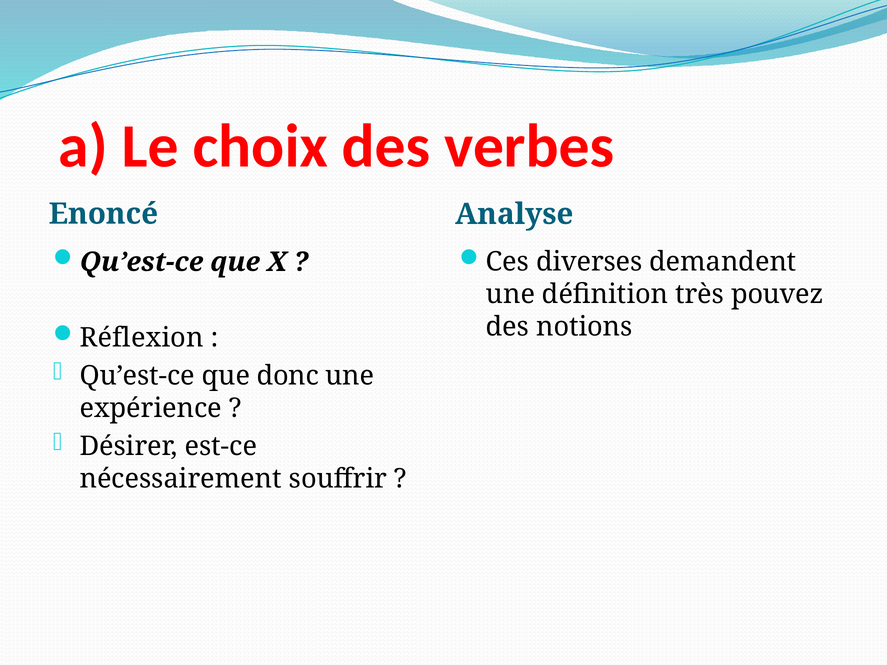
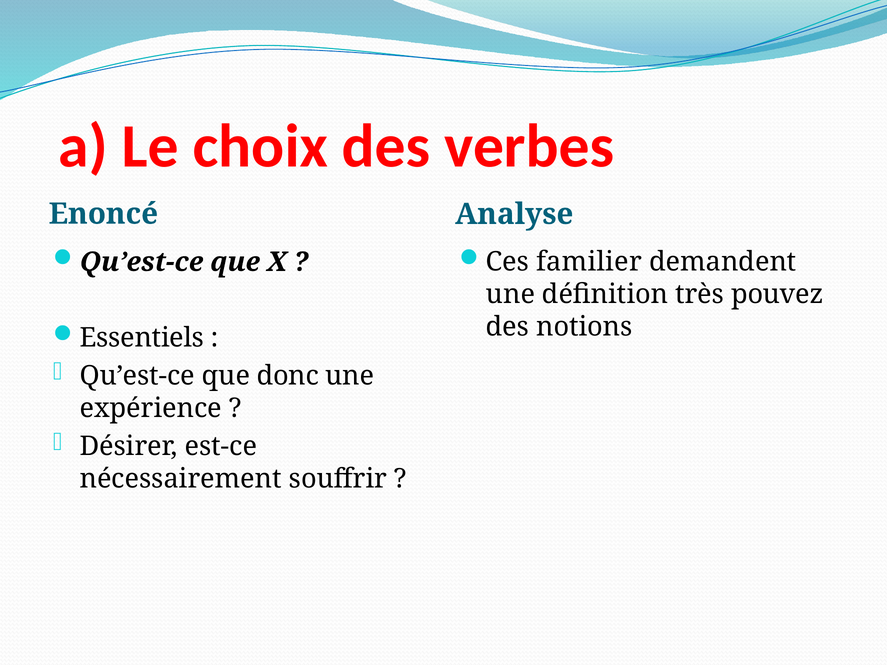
diverses: diverses -> familier (589, 262)
Réflexion: Réflexion -> Essentiels (142, 338)
